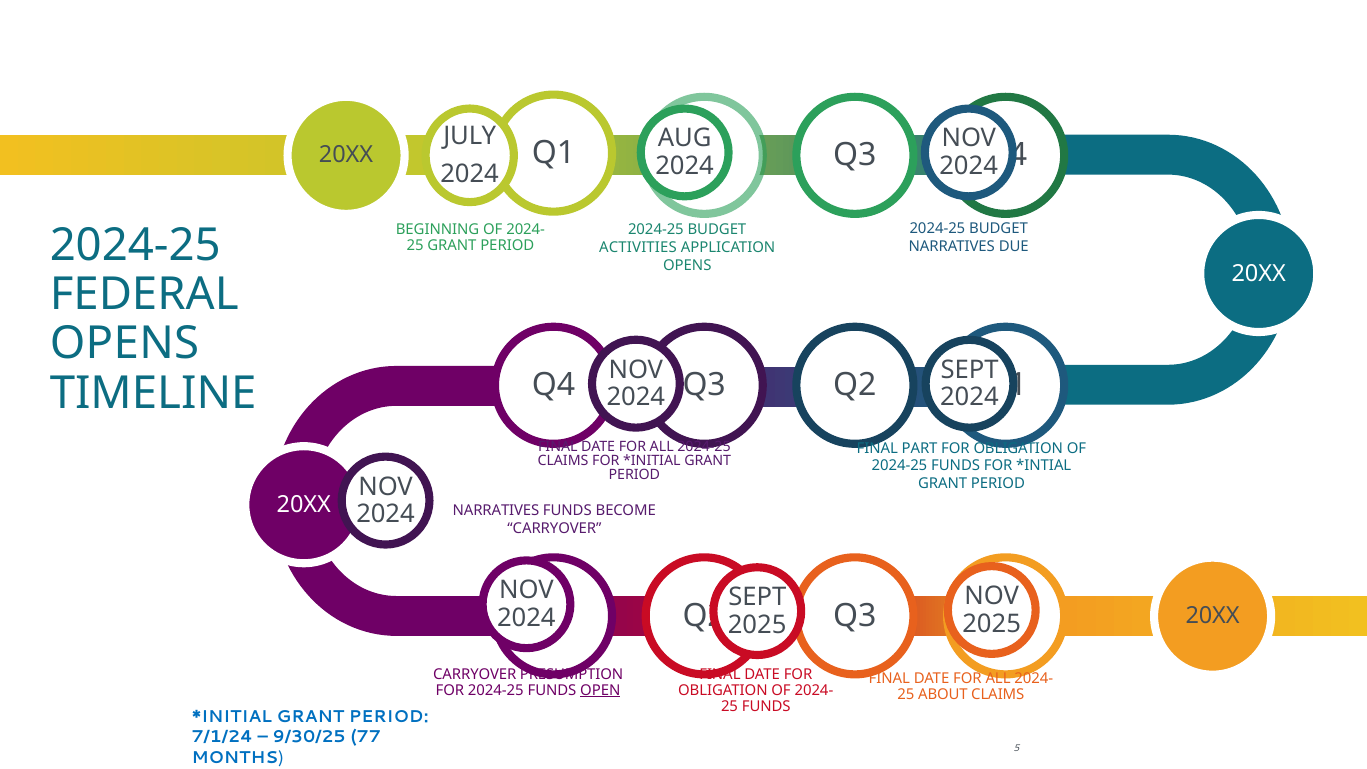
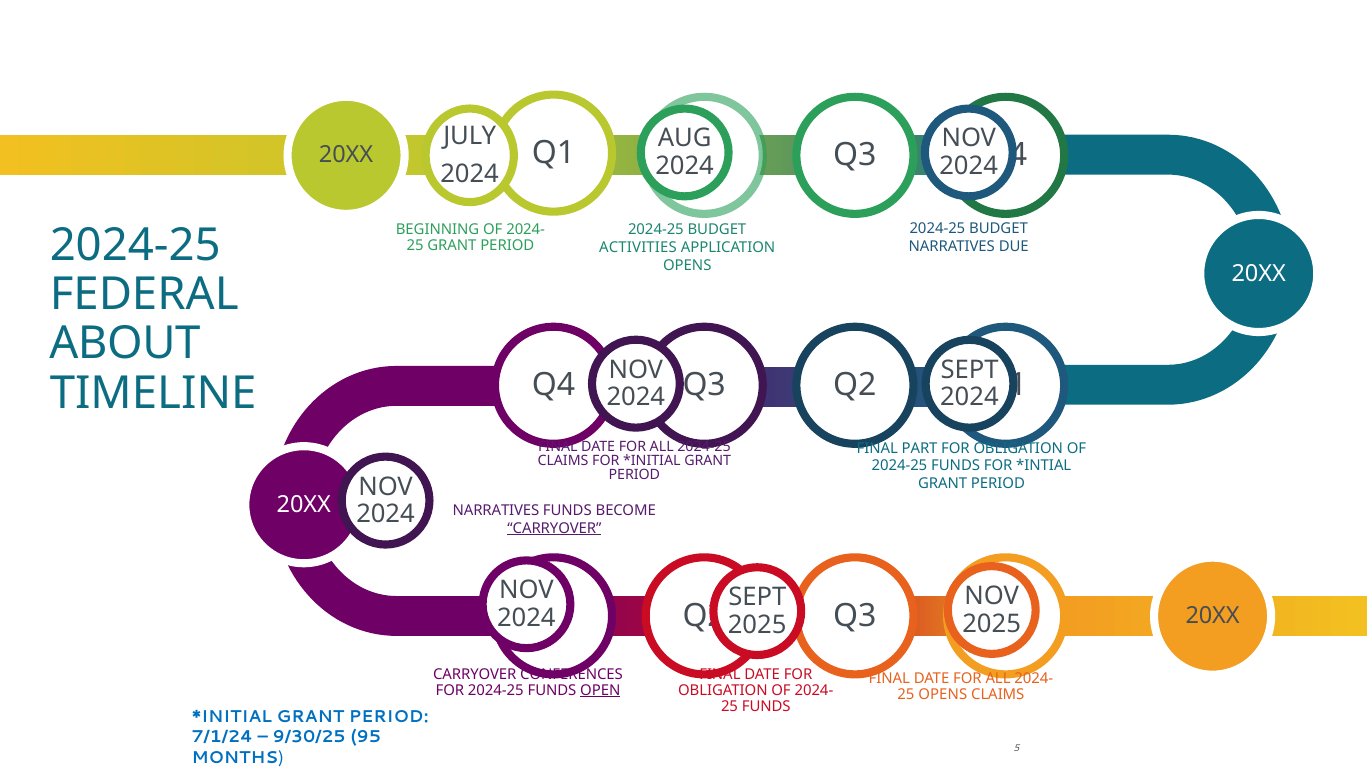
OPENS: OPENS -> ABOUT (125, 344)
CARRYOVER underline: none -> present (554, 528)
PRESUMPTION: PRESUMPTION -> CONFERENCES (572, 674)
ABOUT: ABOUT -> OPENS (943, 694)
77: 77 -> 95 (366, 737)
